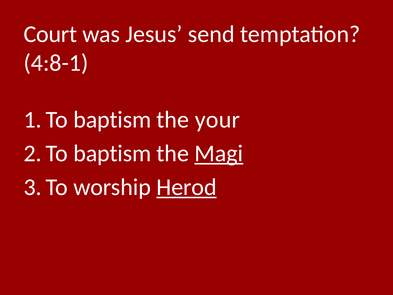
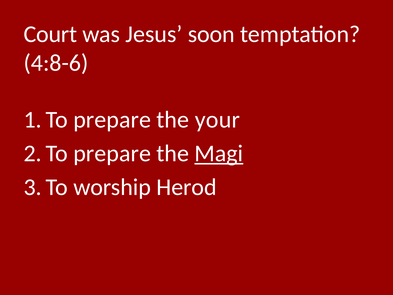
send: send -> soon (211, 34)
4:8-1: 4:8-1 -> 4:8-6 (56, 63)
baptism: baptism -> prepare (112, 120)
baptism: baptism -> prepare (112, 153)
Herod underline: present -> none (187, 187)
